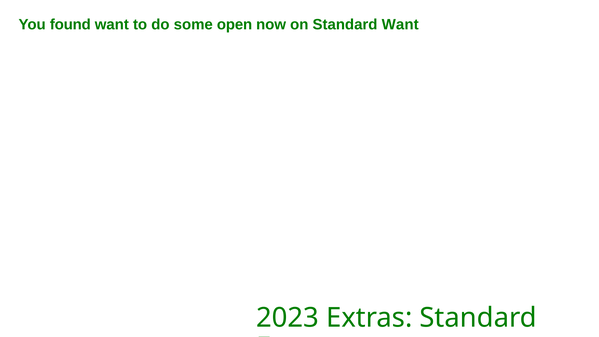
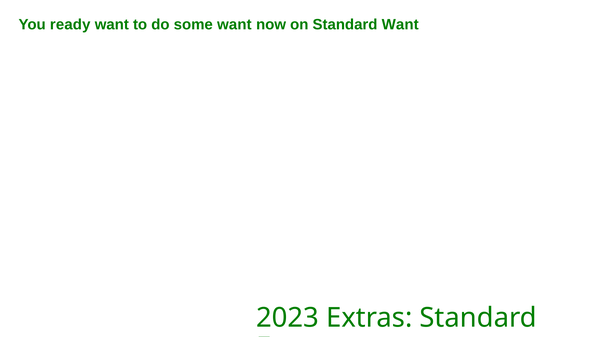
found: found -> ready (70, 25)
some open: open -> want (234, 25)
